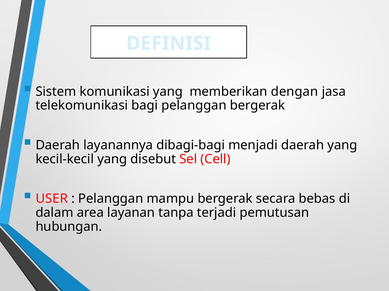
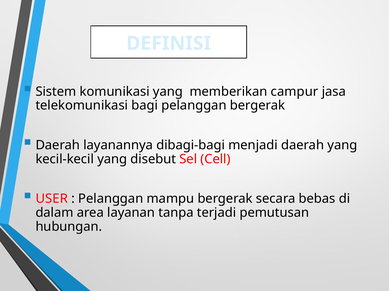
dengan: dengan -> campur (295, 92)
